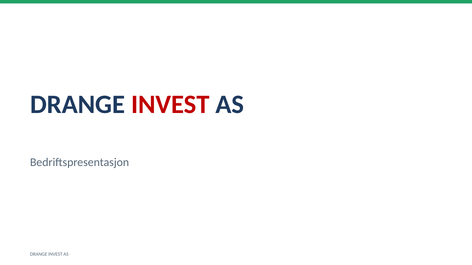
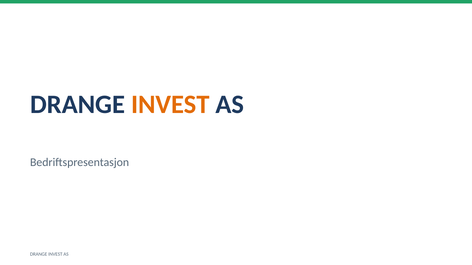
INVEST colour: red -> orange (170, 105)
